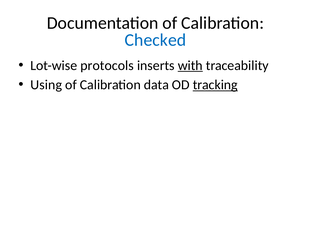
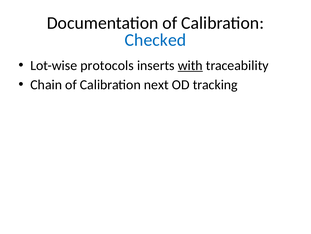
Using: Using -> Chain (46, 85)
data: data -> next (156, 85)
tracking underline: present -> none (215, 85)
